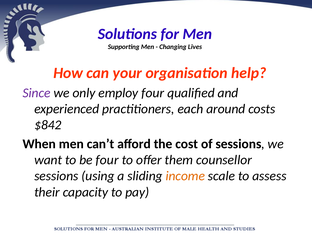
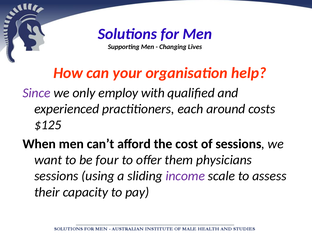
employ four: four -> with (153, 93)
$842: $842 -> $125 (48, 125)
counsellor: counsellor -> physicians (224, 160)
income colour: orange -> purple (185, 176)
